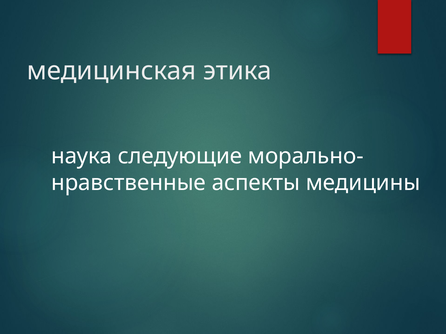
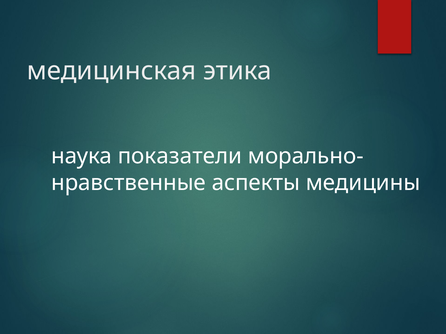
следующие: следующие -> показатели (180, 156)
